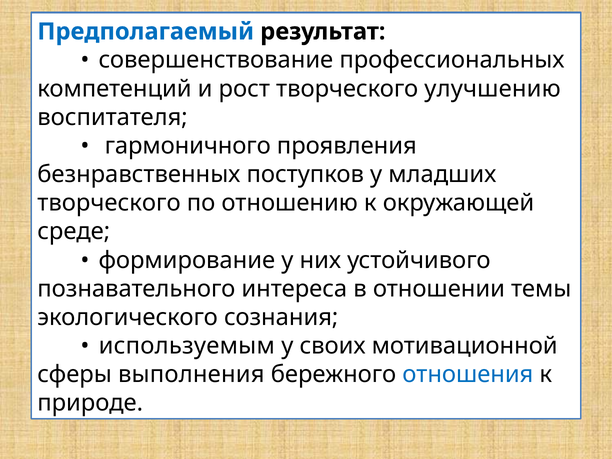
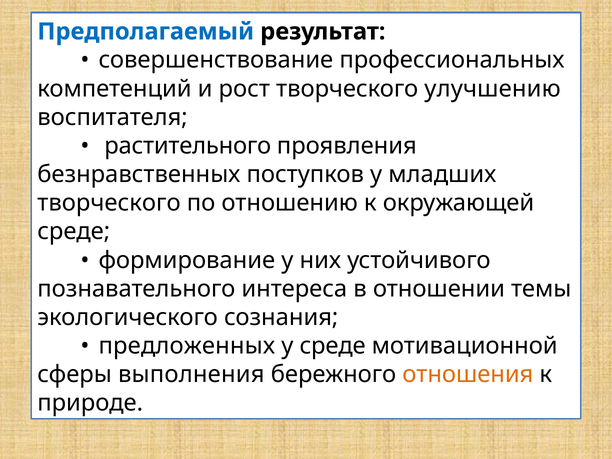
гармоничного: гармоничного -> растительного (188, 146)
используемым: используемым -> предложенных (187, 346)
у своих: своих -> среде (333, 346)
отношения colour: blue -> orange (468, 374)
